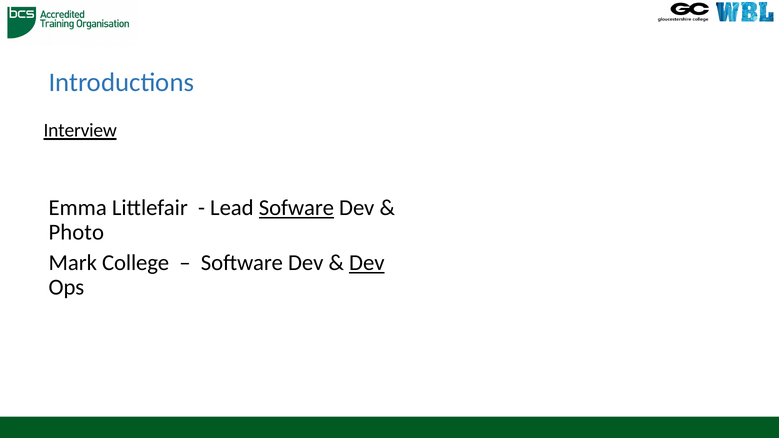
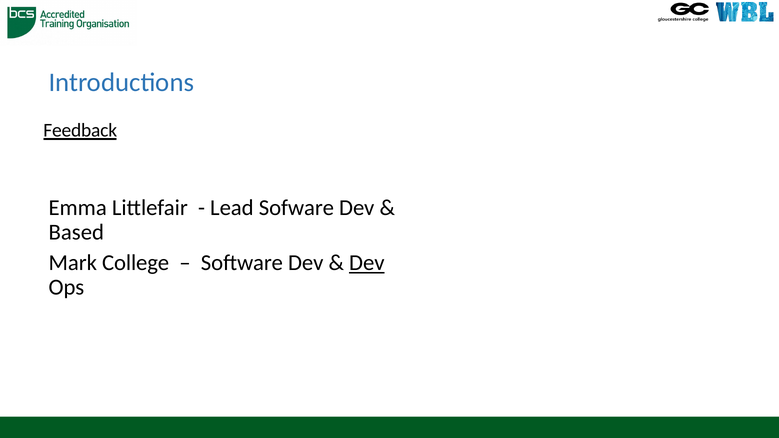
Interview: Interview -> Feedback (80, 131)
Sofware underline: present -> none (296, 208)
Photo: Photo -> Based (76, 232)
